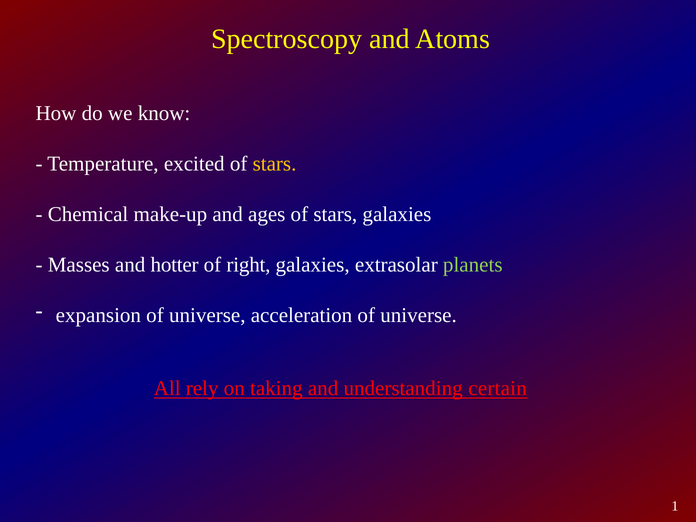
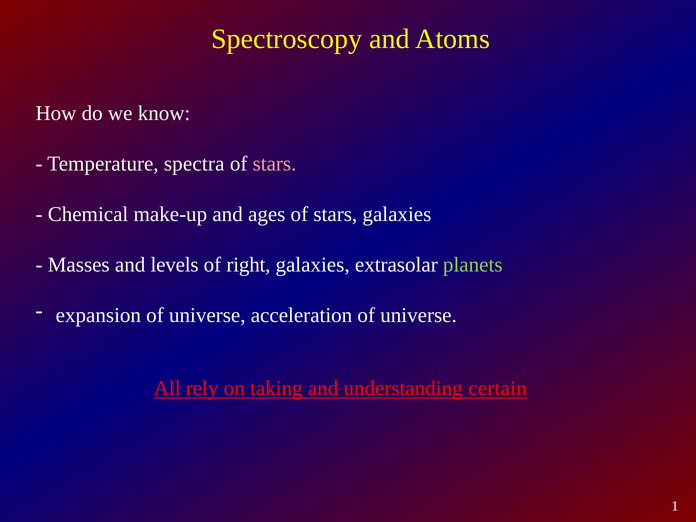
excited: excited -> spectra (194, 164)
stars colour: yellow -> pink (275, 164)
hotter: hotter -> levels (175, 265)
